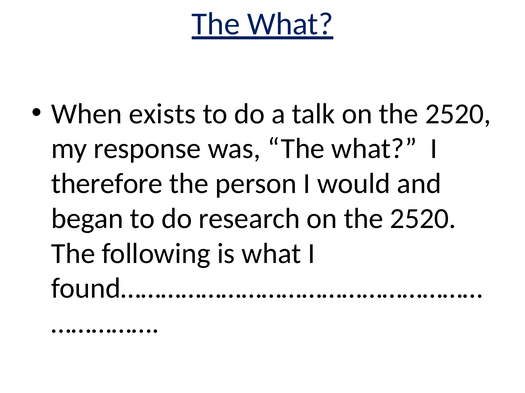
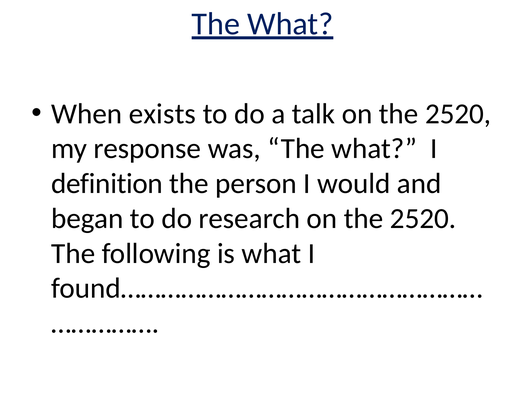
therefore: therefore -> definition (107, 184)
